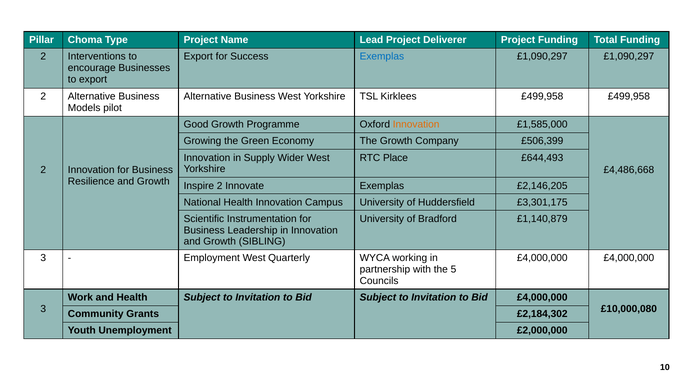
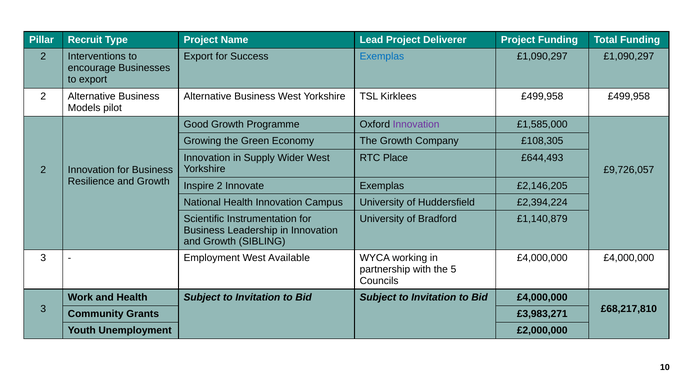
Choma: Choma -> Recruit (85, 40)
Innovation colour: orange -> purple (416, 125)
£506,399: £506,399 -> £108,305 (542, 141)
£4,486,668: £4,486,668 -> £9,726,057 (629, 170)
£3,301,175: £3,301,175 -> £2,394,224 (542, 202)
Quarterly: Quarterly -> Available (289, 258)
£10,000,080: £10,000,080 -> £68,217,810 (629, 309)
£2,184,302: £2,184,302 -> £3,983,271 (542, 314)
